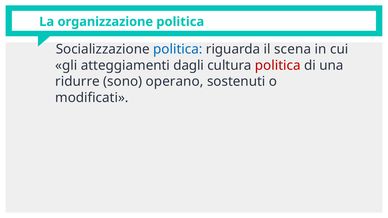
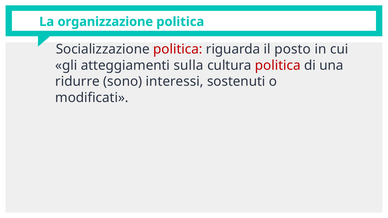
politica colour: blue -> red (178, 49)
scena: scena -> posto (293, 49)
dagli: dagli -> sulla (189, 65)
operano: operano -> interessi (175, 82)
